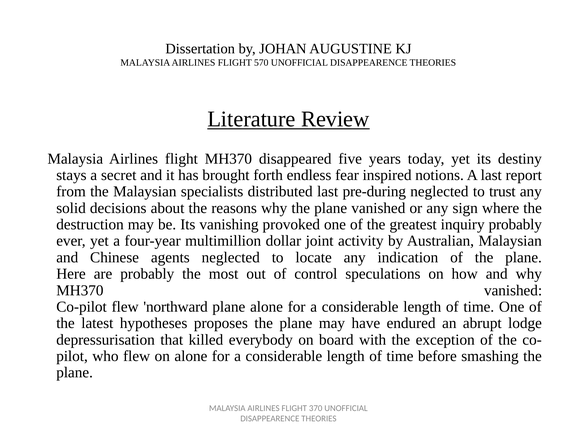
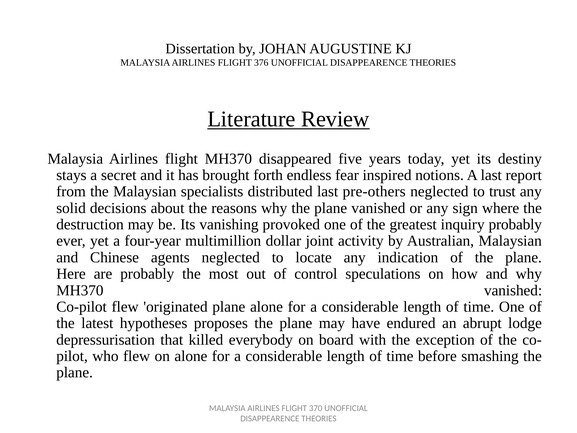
570: 570 -> 376 (261, 63)
pre-during: pre-during -> pre-others (374, 191)
northward: northward -> originated (176, 307)
